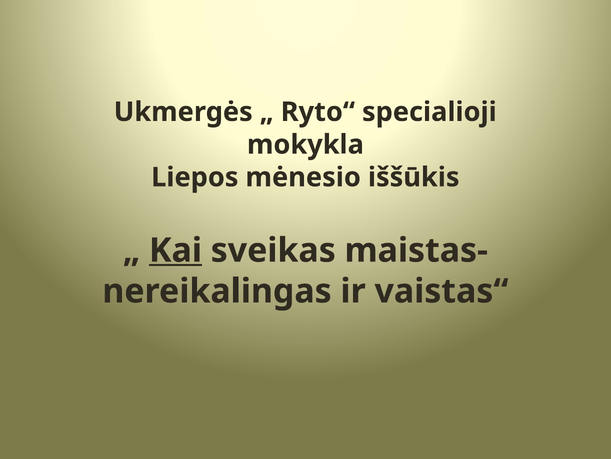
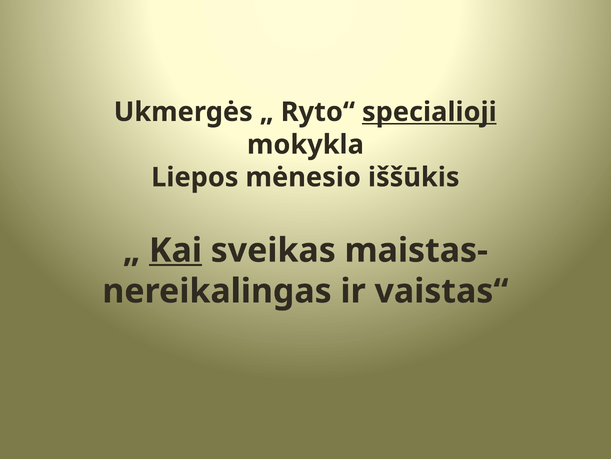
specialioji underline: none -> present (429, 112)
